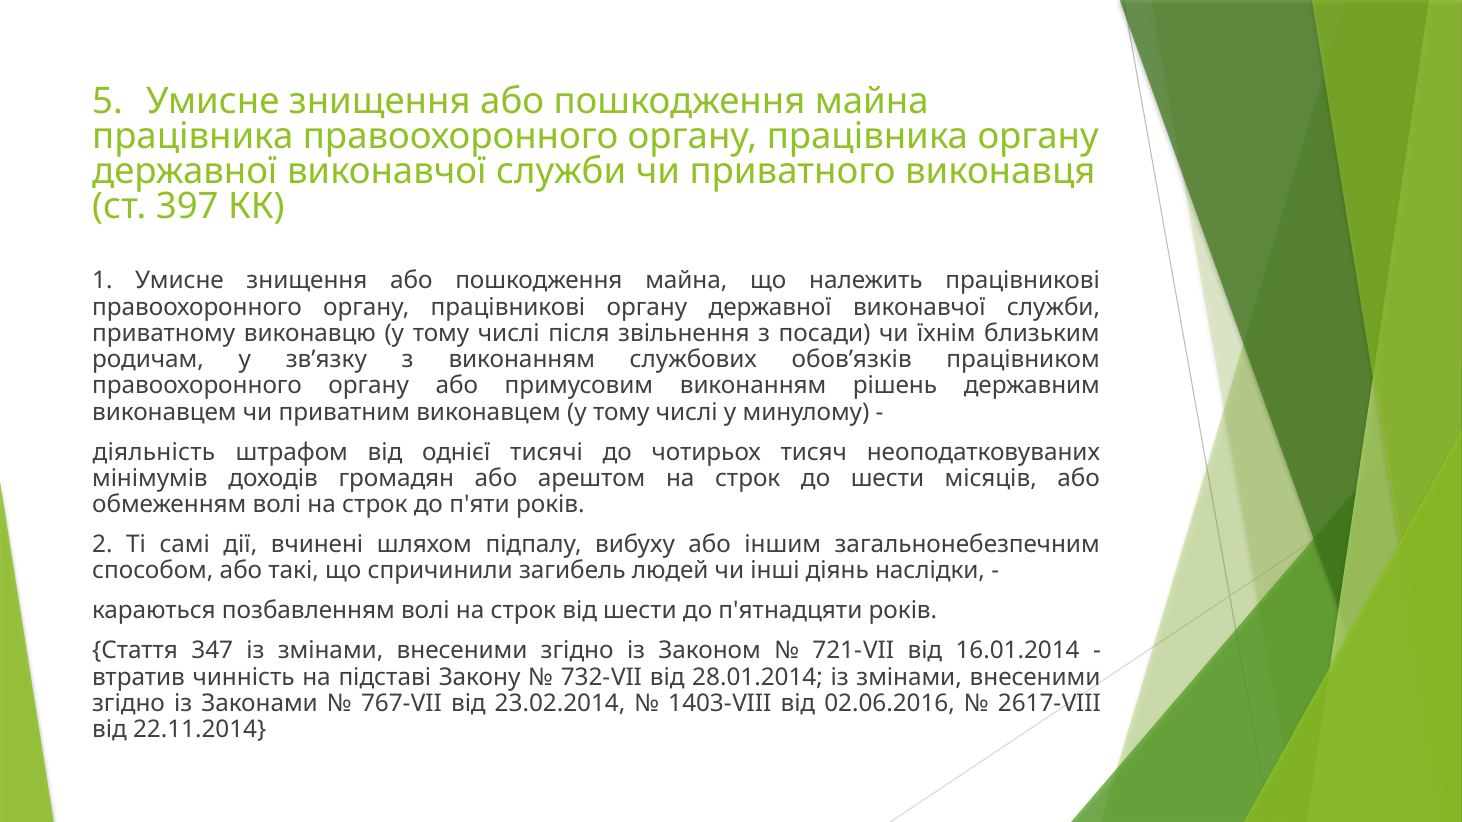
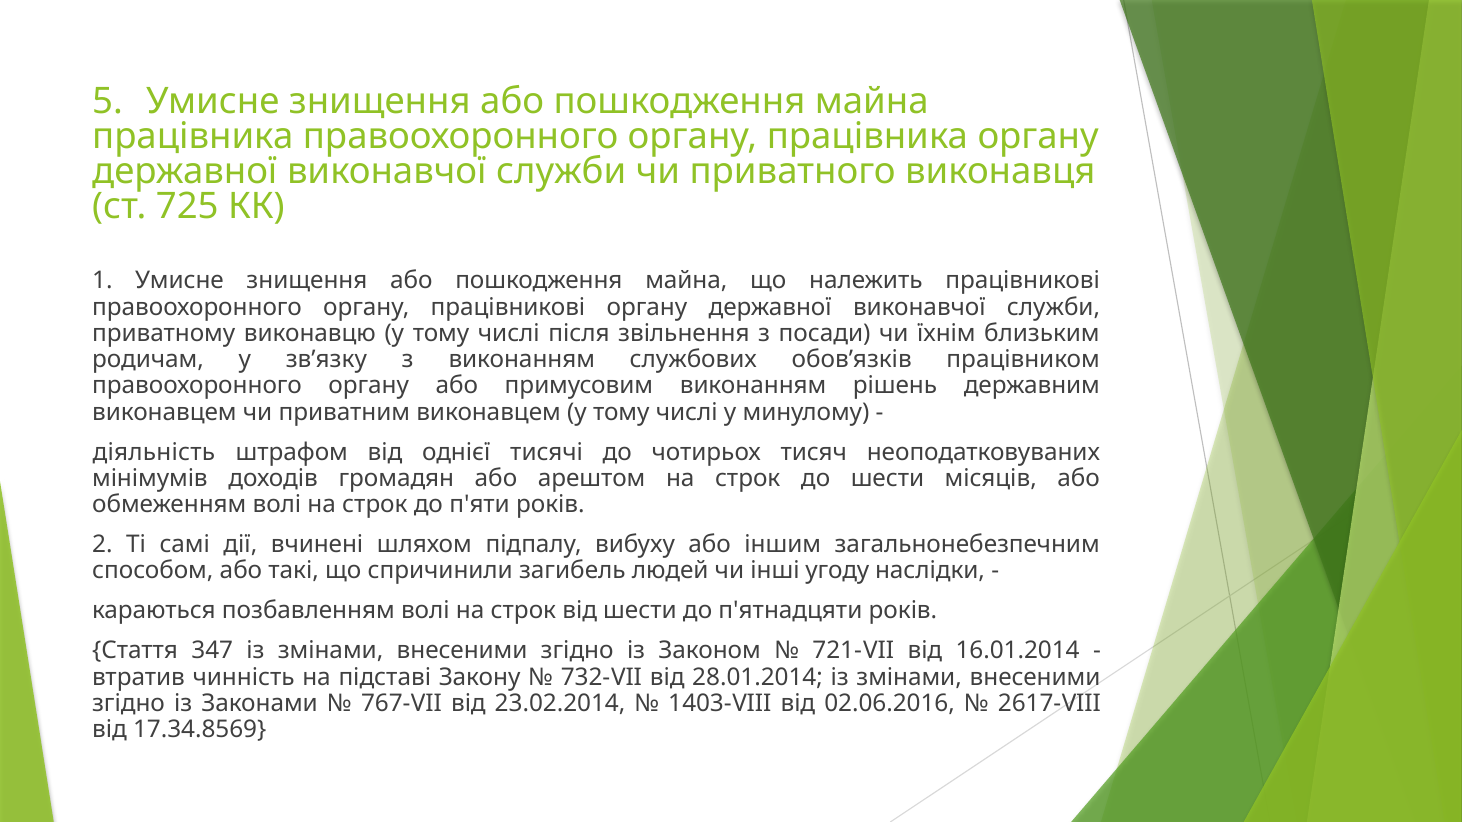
397: 397 -> 725 (187, 207)
діянь: діянь -> угоду (837, 571)
22.11.2014: 22.11.2014 -> 17.34.8569 (200, 730)
